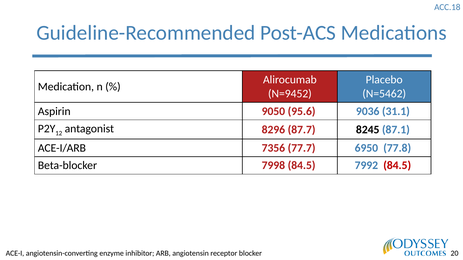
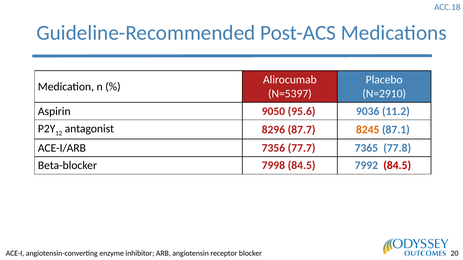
N=9452: N=9452 -> N=5397 (290, 94)
N=5462: N=5462 -> N=2910 (384, 94)
31.1: 31.1 -> 11.2 (396, 111)
8245 colour: black -> orange (368, 130)
6950: 6950 -> 7365 (366, 148)
